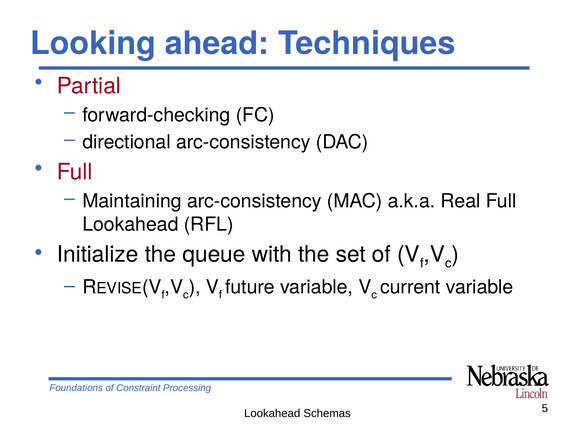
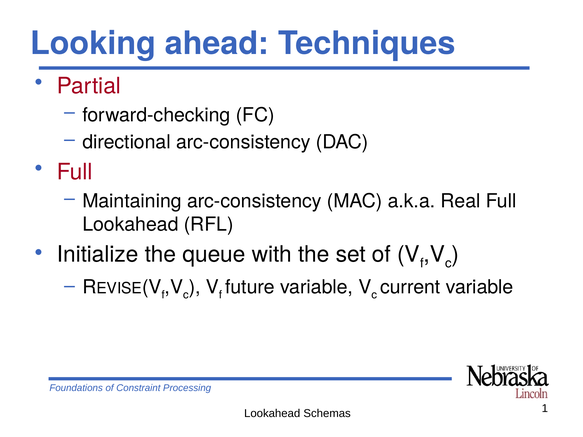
5: 5 -> 1 (545, 409)
